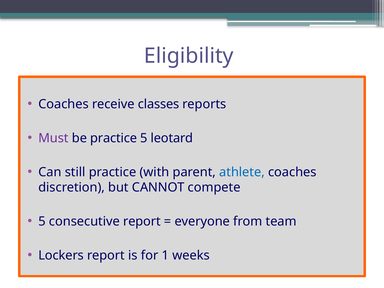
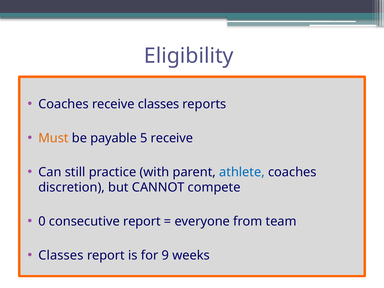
Must colour: purple -> orange (53, 138)
be practice: practice -> payable (114, 138)
5 leotard: leotard -> receive (172, 138)
5: 5 -> 0 (42, 221)
Lockers: Lockers -> Classes (61, 255)
1: 1 -> 9 (165, 255)
